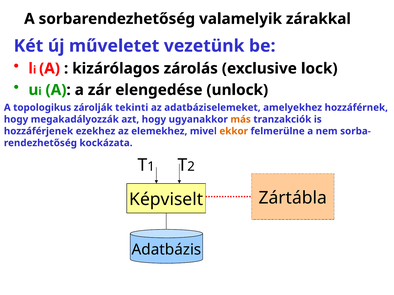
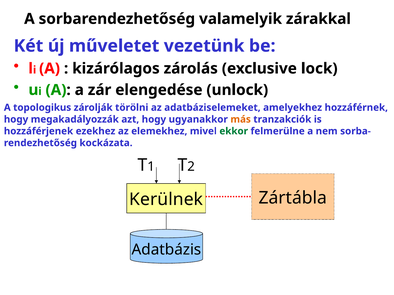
tekinti: tekinti -> törölni (132, 108)
ekkor colour: orange -> green (234, 131)
Képviselt: Képviselt -> Kerülnek (166, 200)
